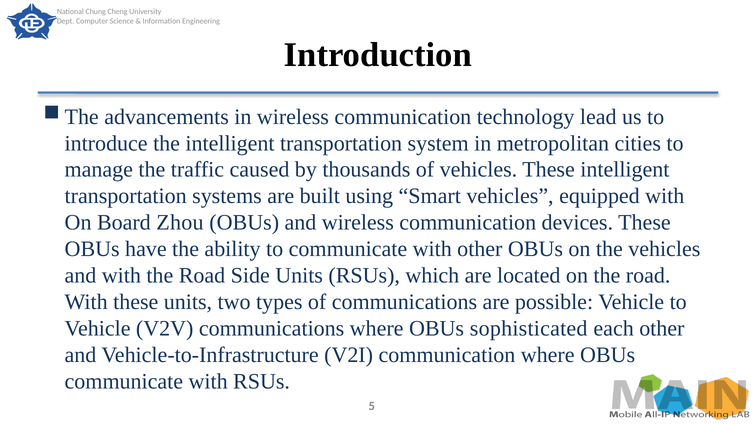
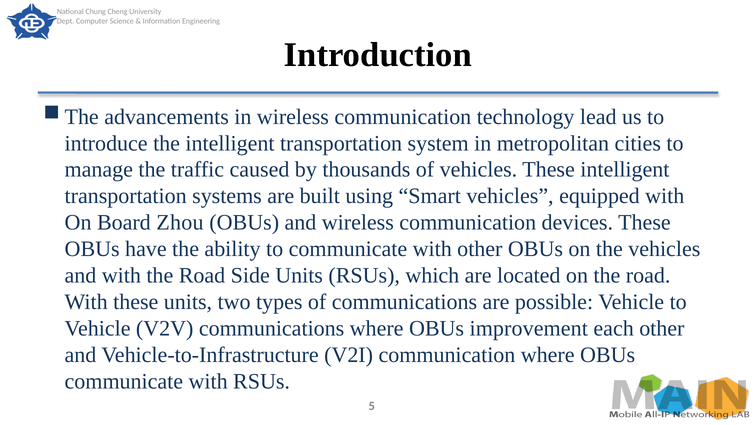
sophisticated: sophisticated -> improvement (529, 329)
